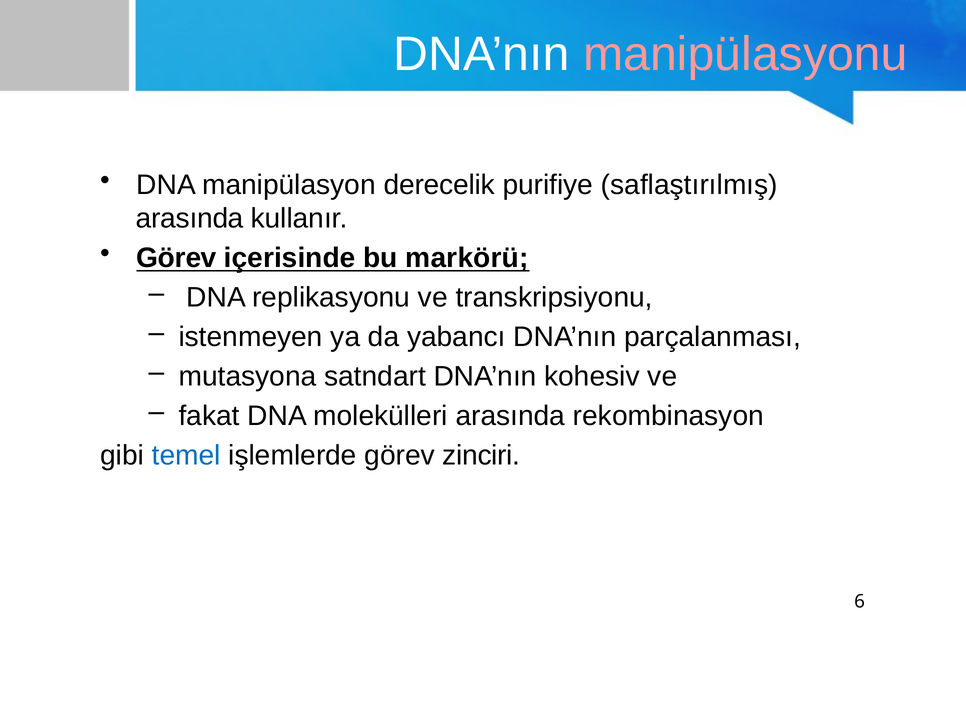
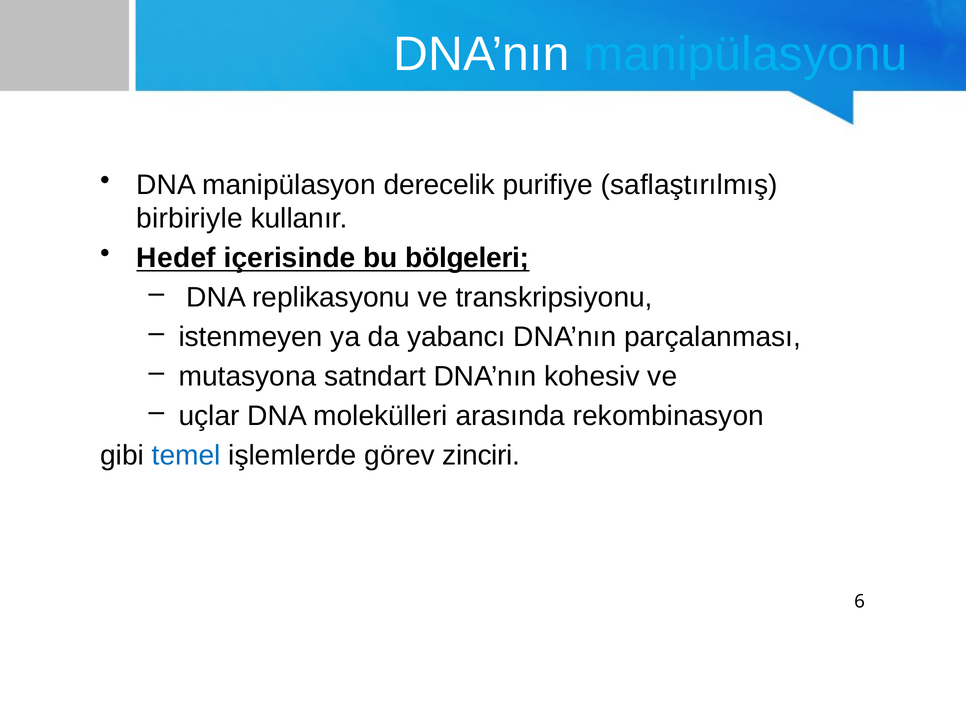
manipülasyonu colour: pink -> light blue (745, 54)
arasında: arasında -> birbiriyle (190, 219)
Görev: Görev -> Hedef (176, 258)
markörü: markörü -> bölgeleri (467, 258)
fakat: fakat -> uçlar (209, 416)
